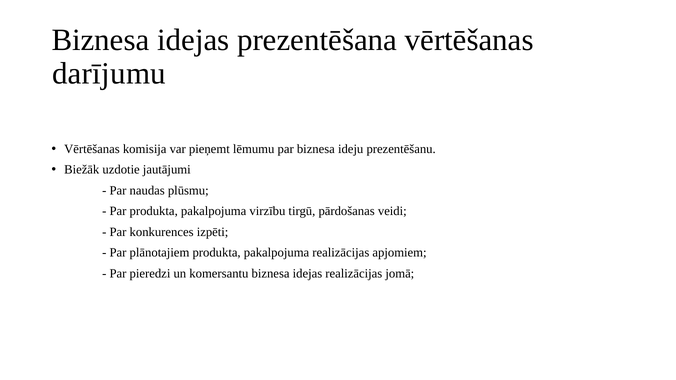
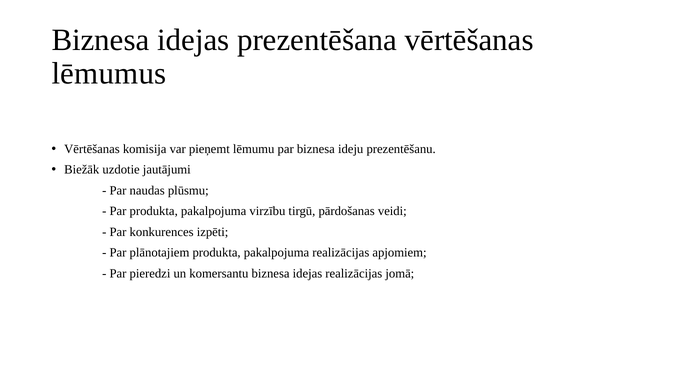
darījumu: darījumu -> lēmumus (109, 74)
